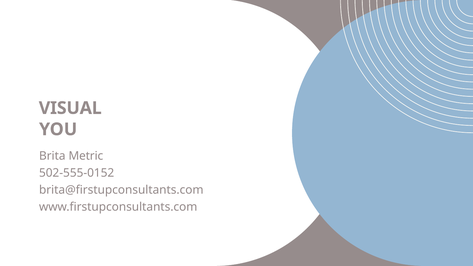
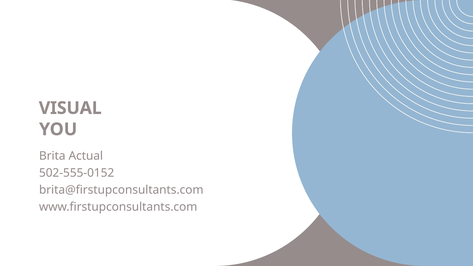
Metric: Metric -> Actual (86, 156)
